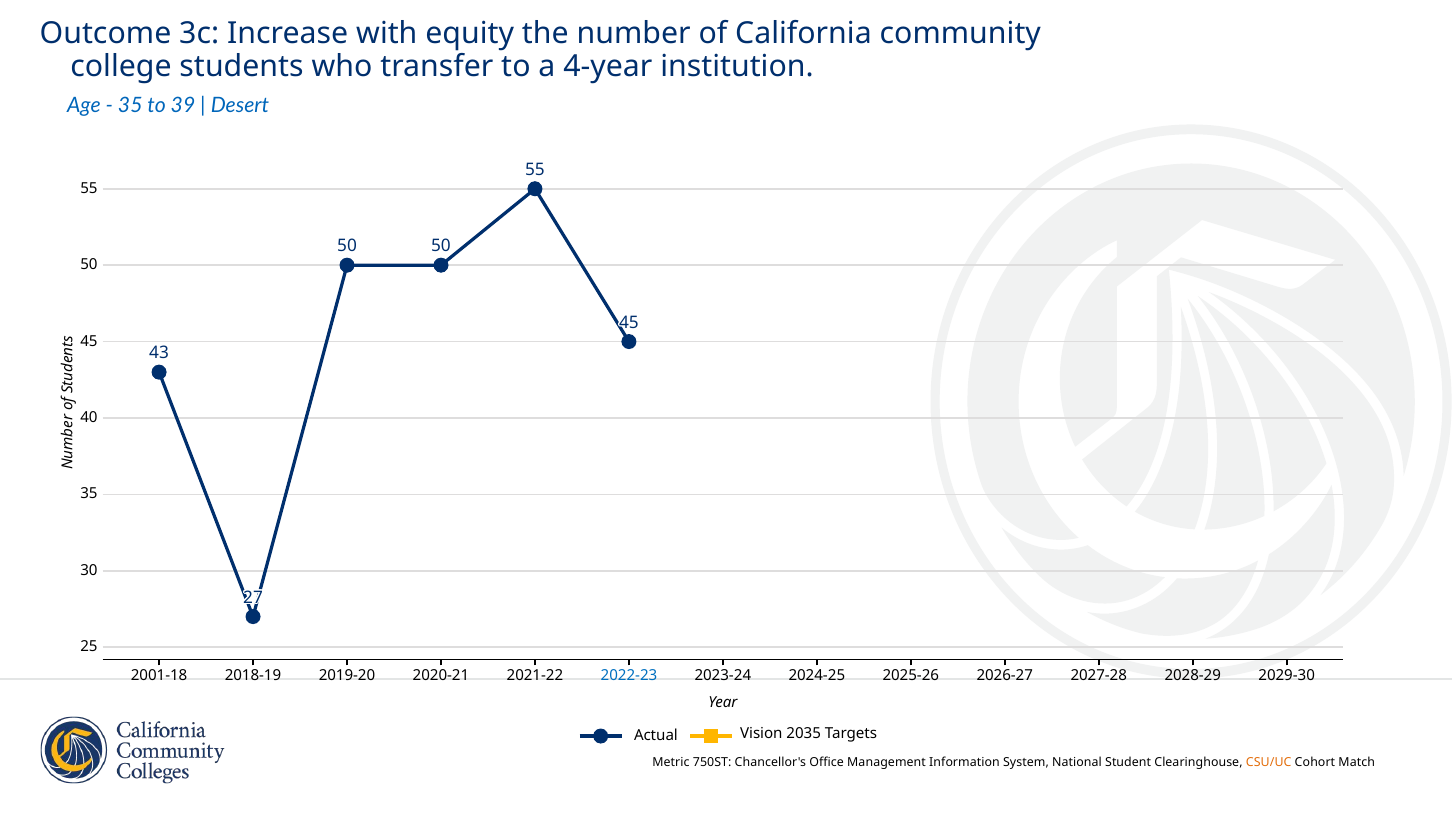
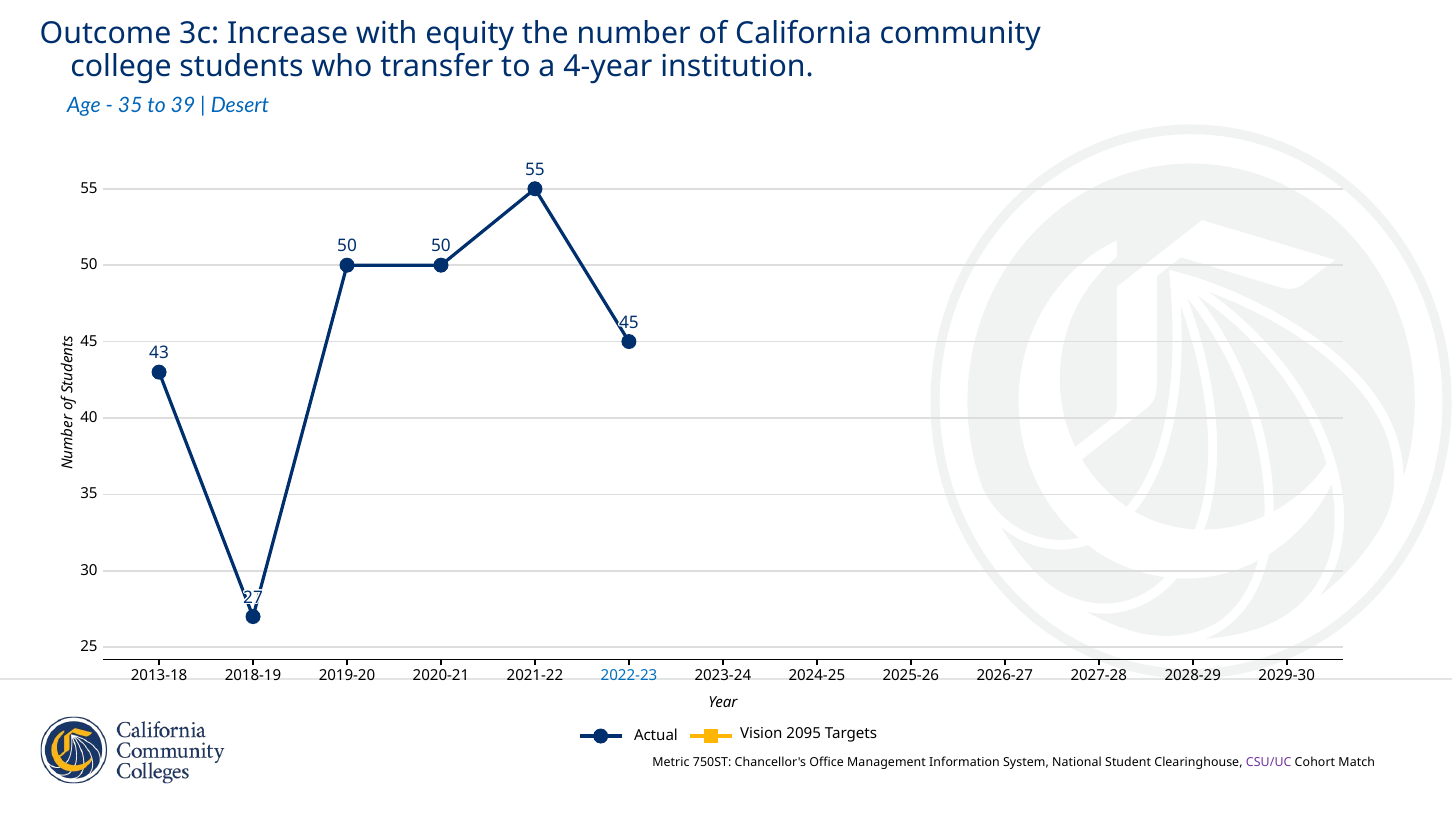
2001-18: 2001-18 -> 2013-18 (159, 676)
2035: 2035 -> 2095 (804, 733)
CSU/UC colour: orange -> purple (1269, 762)
